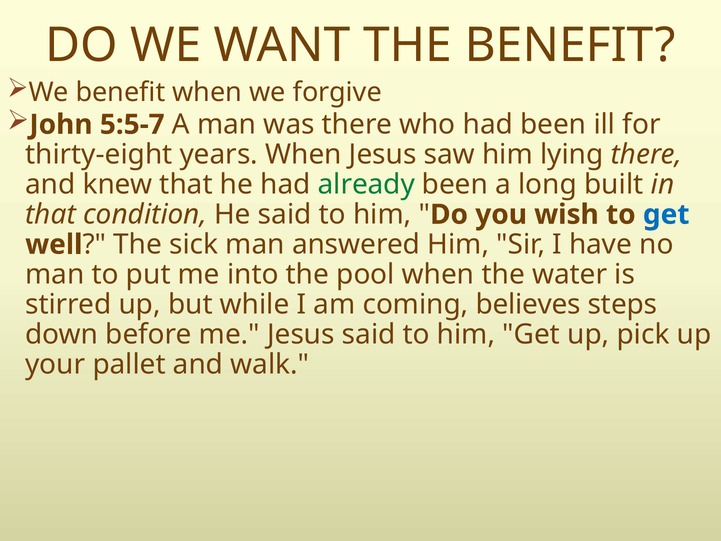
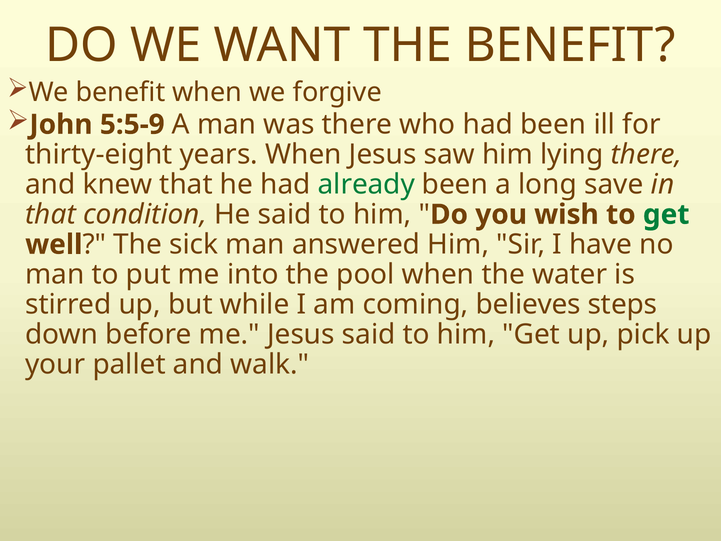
5:5-7: 5:5-7 -> 5:5-9 (132, 124)
built: built -> save (614, 184)
get colour: blue -> green (666, 214)
